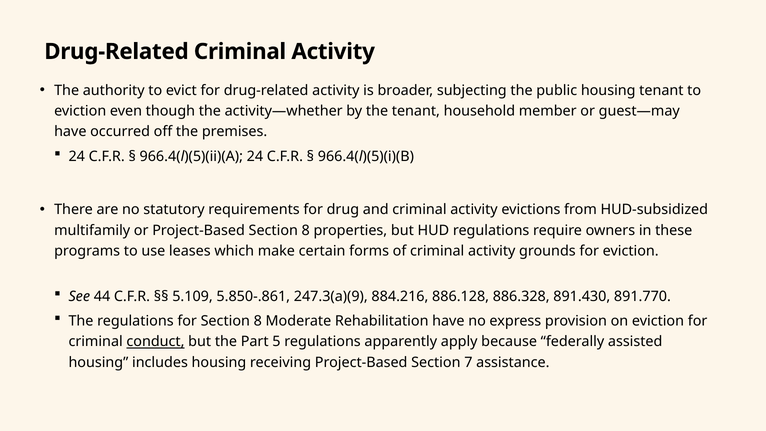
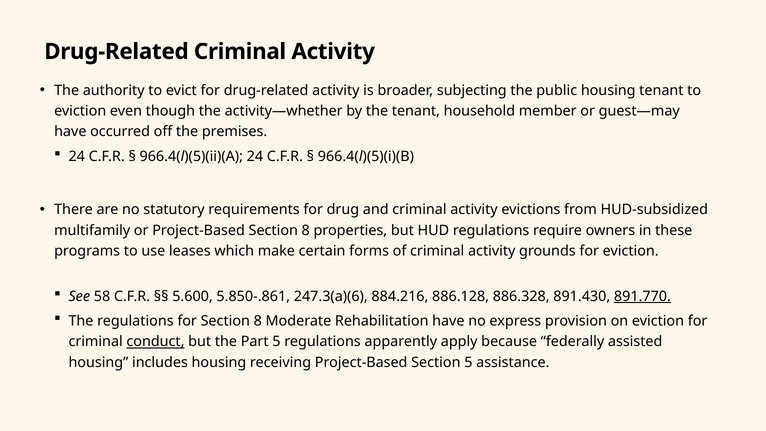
44: 44 -> 58 (102, 296)
5.109: 5.109 -> 5.600 (193, 296)
247.3(a)(9: 247.3(a)(9 -> 247.3(a)(6 (331, 296)
891.770 underline: none -> present (642, 296)
Section 7: 7 -> 5 (468, 362)
